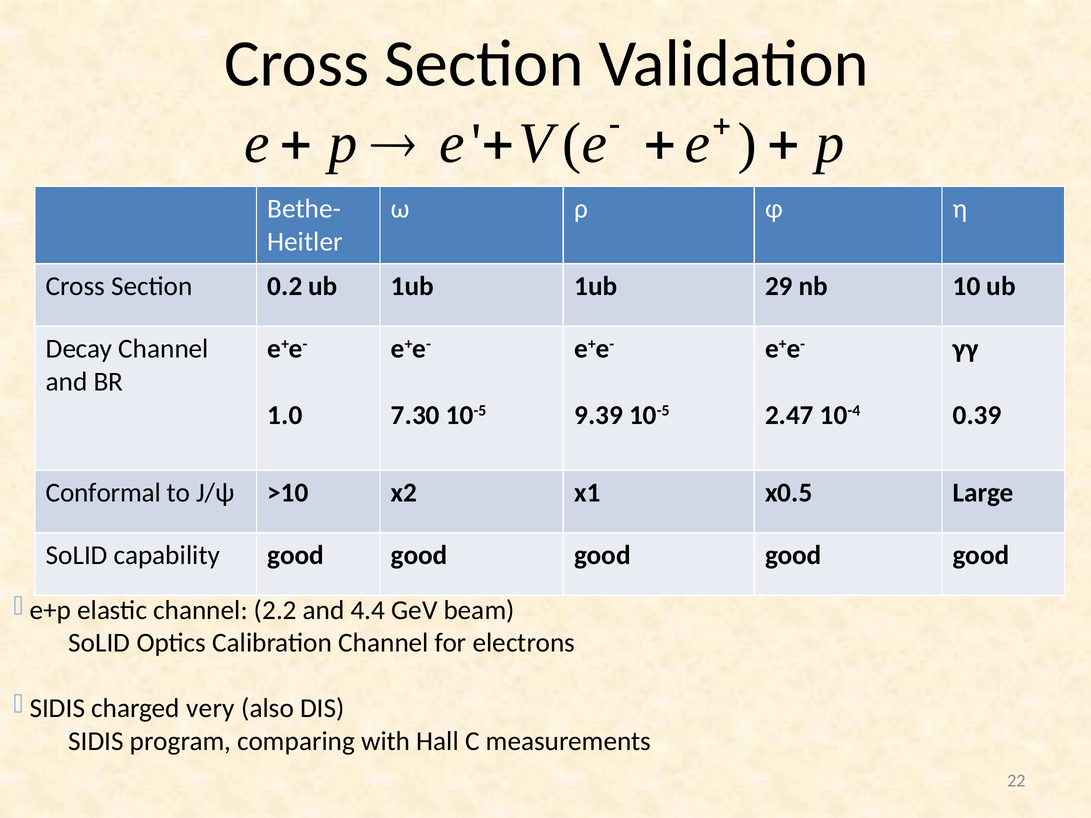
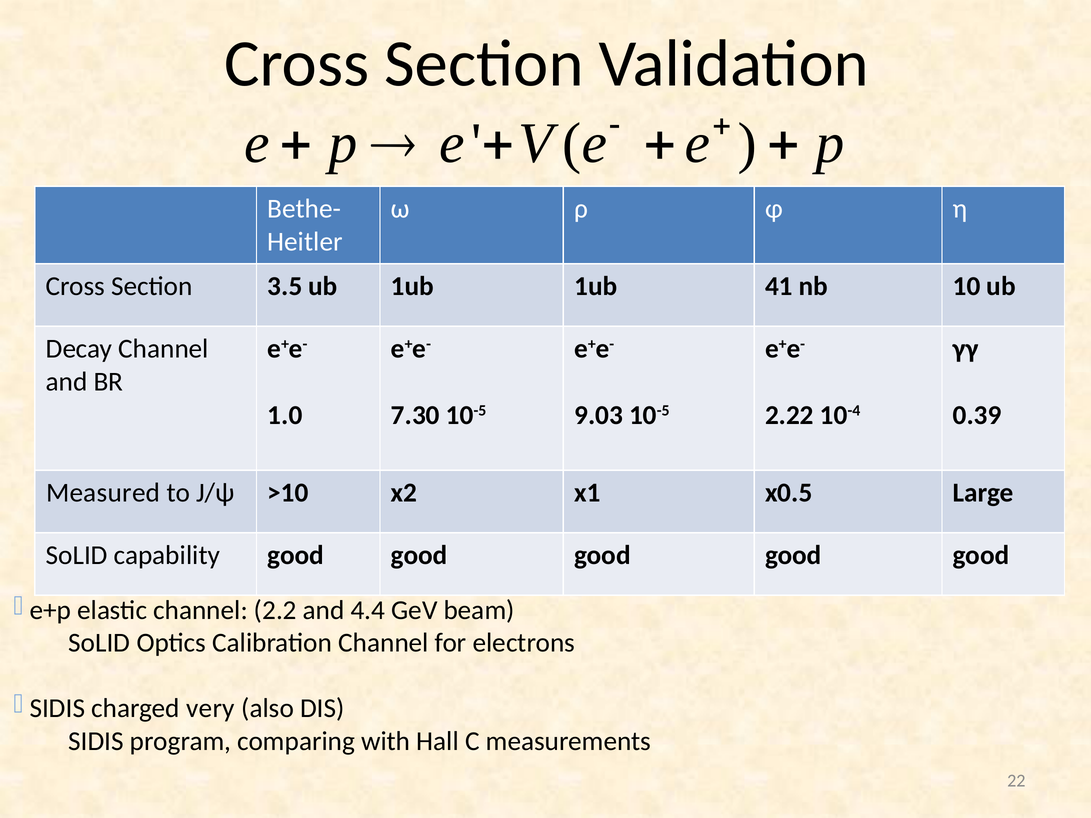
0.2: 0.2 -> 3.5 (285, 286)
29: 29 -> 41 (779, 286)
9.39: 9.39 -> 9.03 (599, 415)
2.47: 2.47 -> 2.22 (789, 415)
Conformal: Conformal -> Measured (103, 493)
